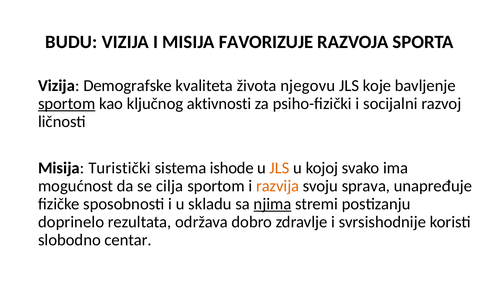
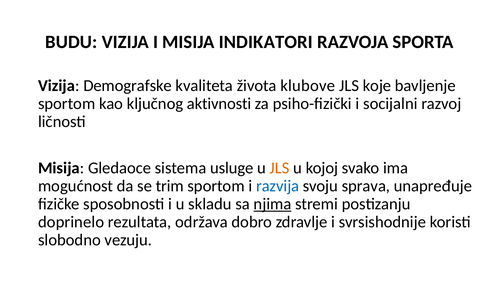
FAVORIZUJE: FAVORIZUJE -> INDIKATORI (266, 42)
njegovu: njegovu -> klubove (308, 85)
sportom underline: present -> none (67, 103)
Turistički: Turistički -> Gledaoce (120, 168)
ishode: ishode -> usluge (232, 168)
cilja: cilja -> trim (170, 186)
razvija colour: orange -> blue (278, 186)
centar: centar -> vezuju (128, 240)
